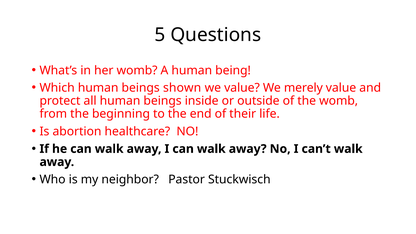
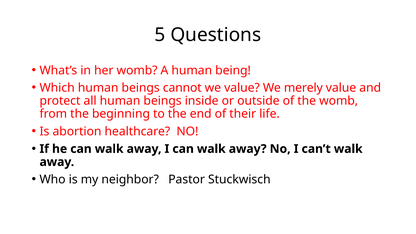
shown: shown -> cannot (182, 88)
